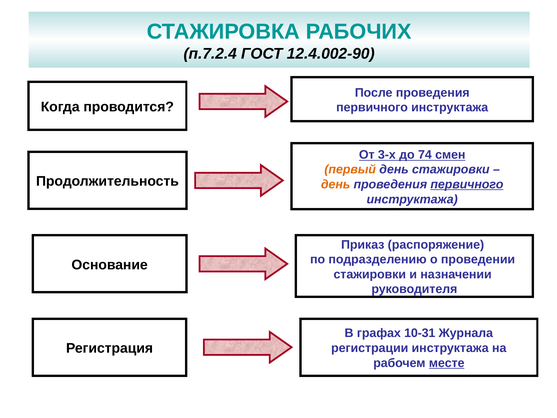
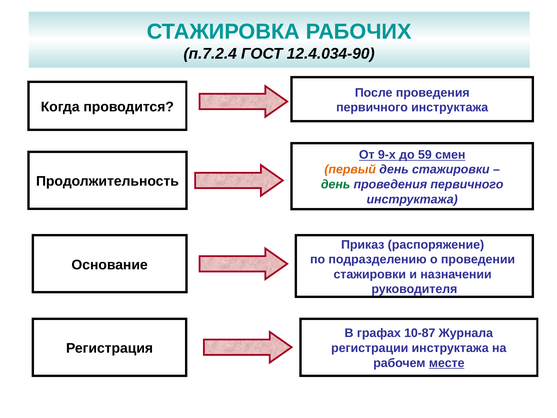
12.4.002-90: 12.4.002-90 -> 12.4.034-90 (331, 54)
3-х: 3-х -> 9-х (387, 155)
74: 74 -> 59 (425, 155)
день colour: orange -> green (336, 184)
первичного underline: present -> none (467, 184)
10-31: 10-31 -> 10-87 (420, 333)
